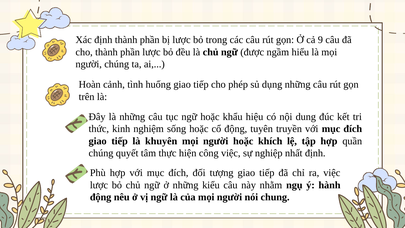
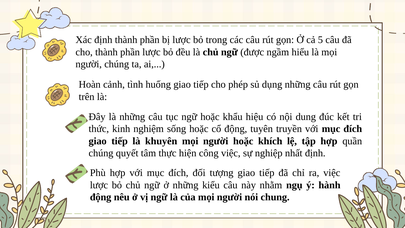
9: 9 -> 5 (320, 40)
